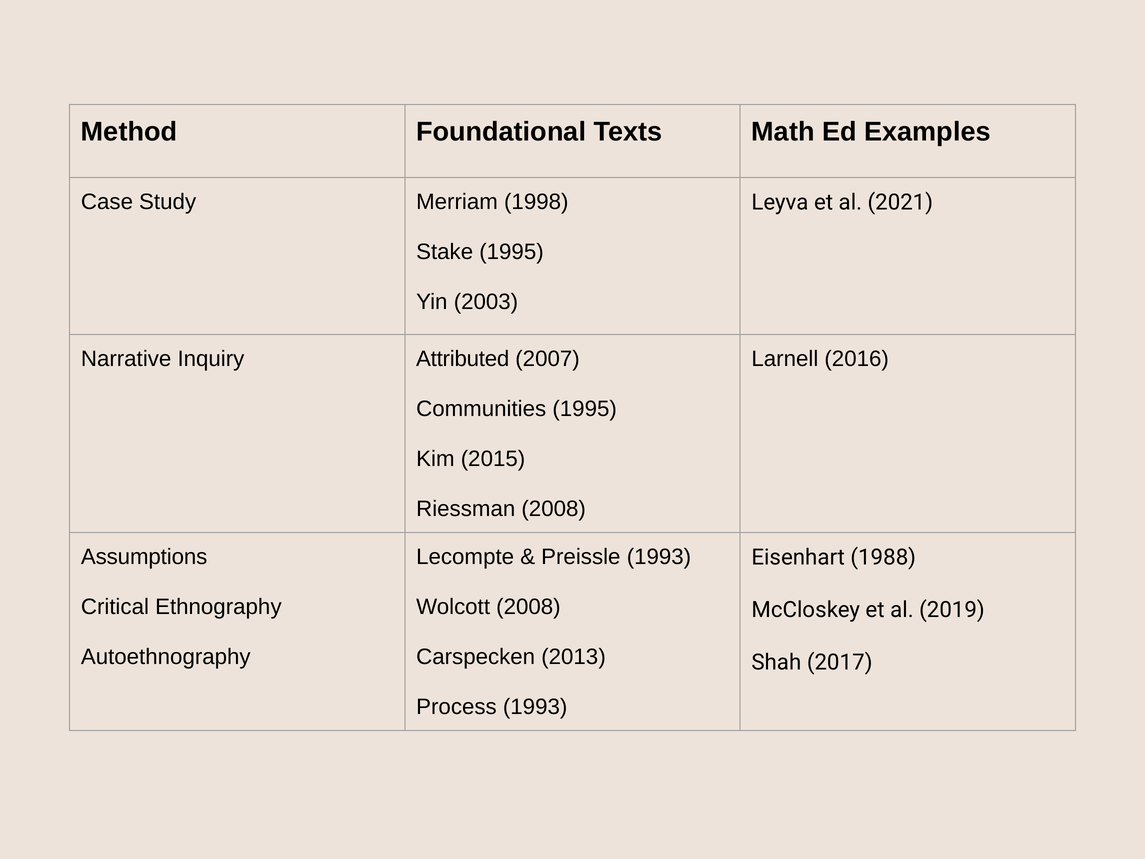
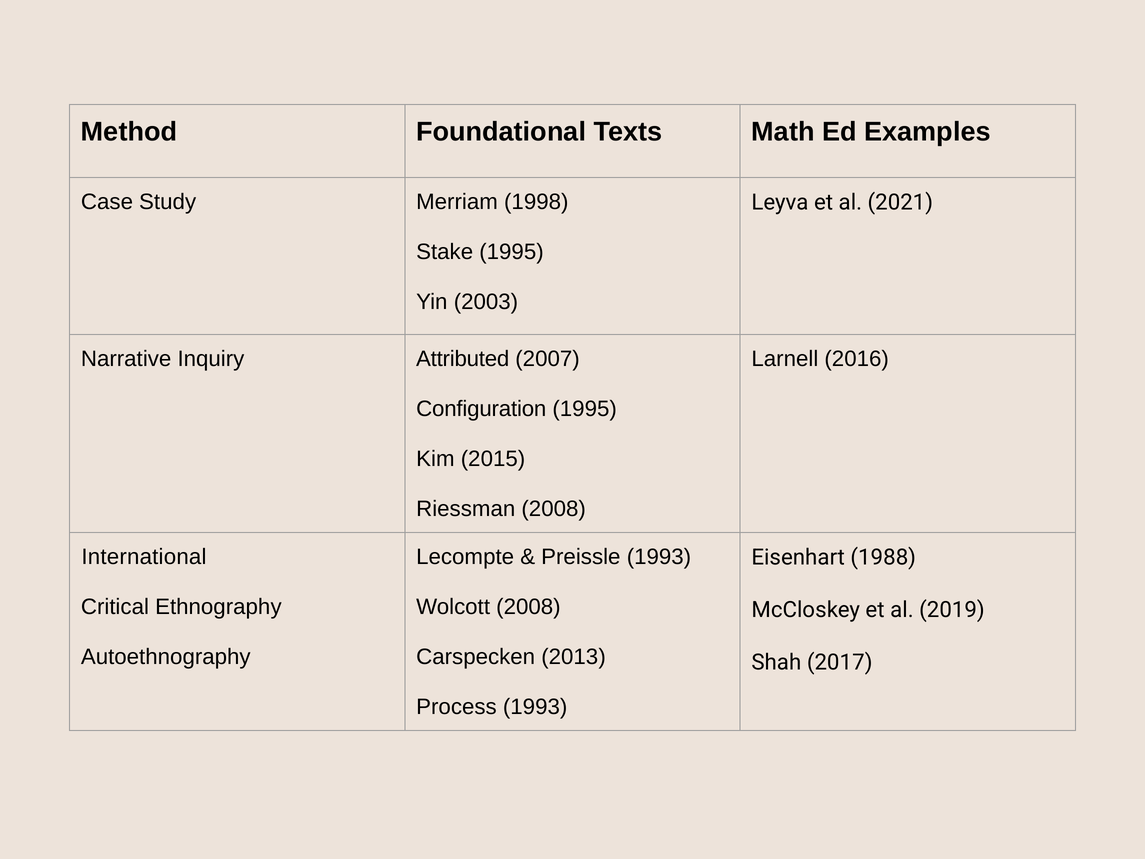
Communities: Communities -> Configuration (481, 409)
Assumptions: Assumptions -> International (144, 557)
